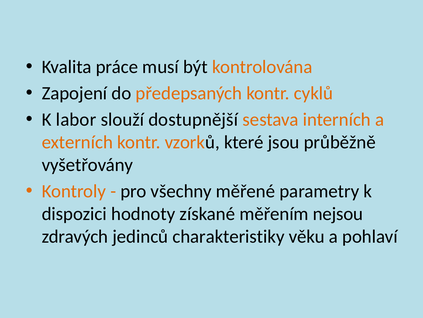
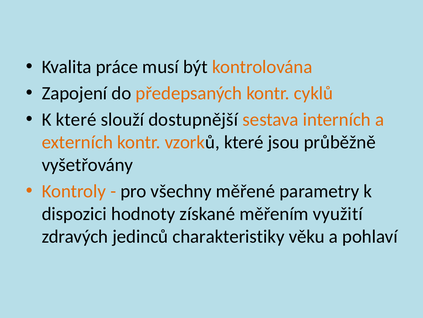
K labor: labor -> které (76, 119)
nejsou: nejsou -> využití (338, 214)
